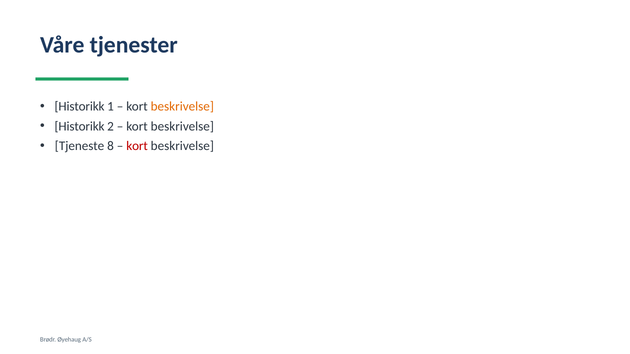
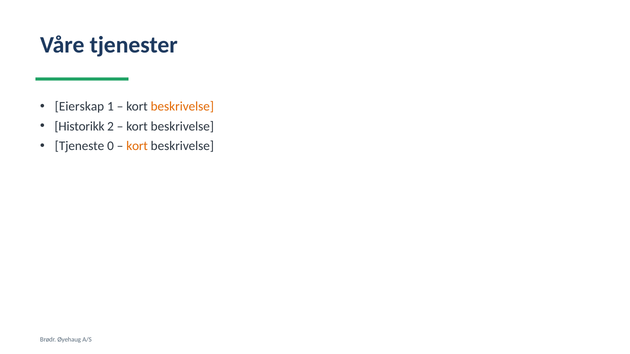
Historikk: Historikk -> Eierskap (79, 107)
8: 8 -> 0 (110, 146)
kort colour: red -> orange (137, 146)
